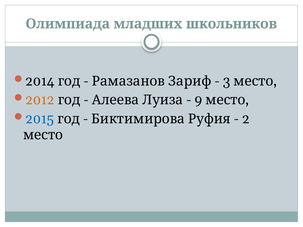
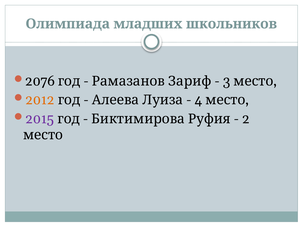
2014: 2014 -> 2076 (40, 81)
9: 9 -> 4 (198, 100)
2015 colour: blue -> purple (40, 119)
